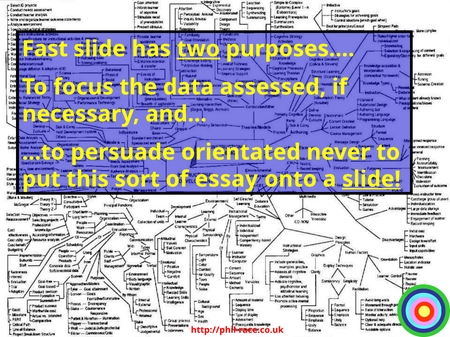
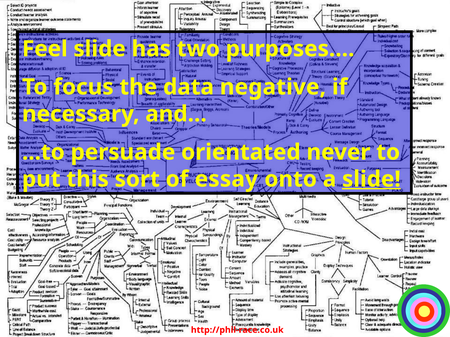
Fast: Fast -> Feel (45, 49)
two underline: present -> none (198, 49)
assessed: assessed -> negative (273, 87)
